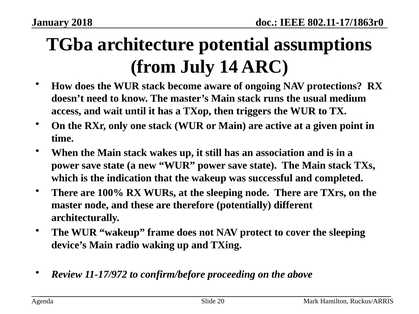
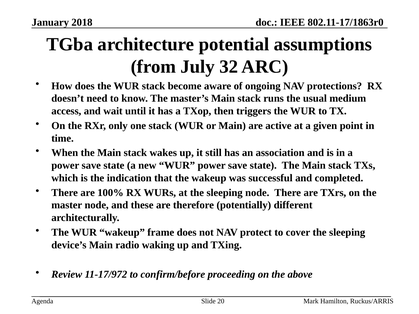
14: 14 -> 32 (229, 67)
